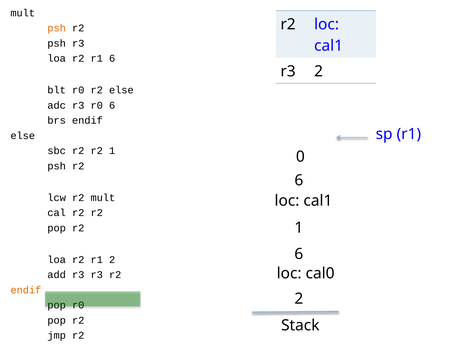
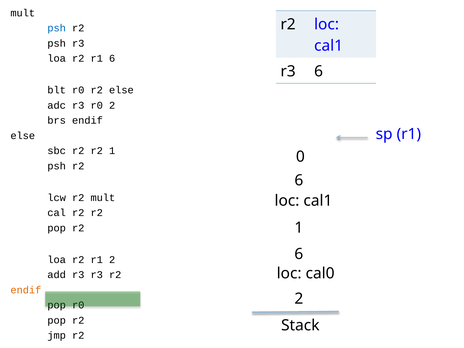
psh colour: orange -> blue (57, 28)
r3 2: 2 -> 6 (319, 71)
r0 6: 6 -> 2 (112, 105)
